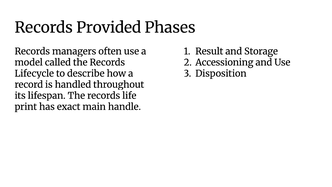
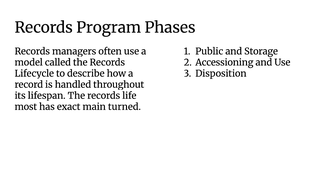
Provided: Provided -> Program (109, 28)
Result: Result -> Public (209, 51)
print: print -> most (26, 107)
handle: handle -> turned (124, 107)
